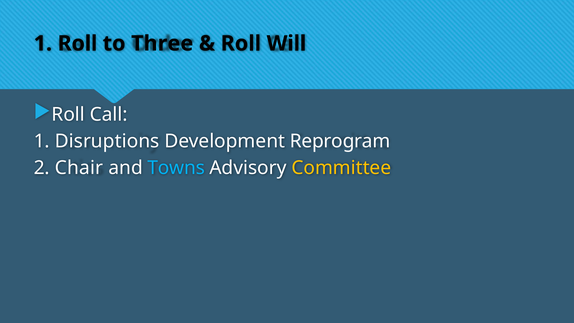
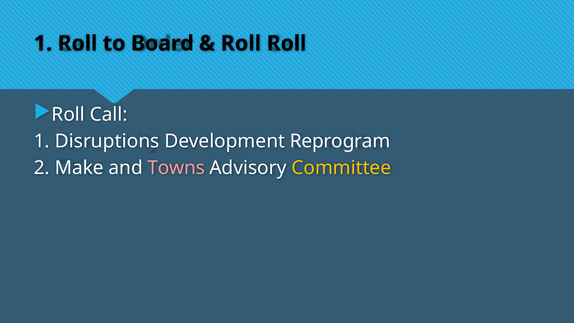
Three: Three -> Board (162, 43)
Roll Will: Will -> Roll (287, 43)
Chair: Chair -> Make (79, 168)
Towns colour: light blue -> pink (176, 168)
